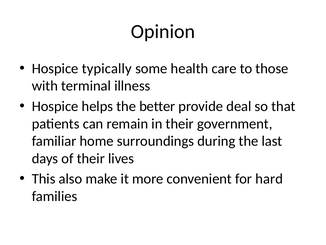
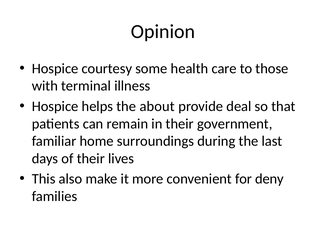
typically: typically -> courtesy (107, 68)
better: better -> about (157, 106)
hard: hard -> deny (269, 179)
